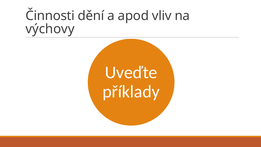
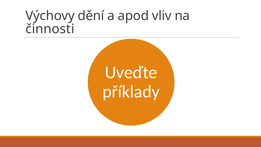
Činnosti: Činnosti -> Výchovy (50, 16)
výchovy: výchovy -> činnosti (50, 29)
